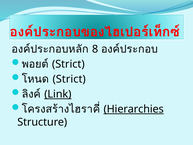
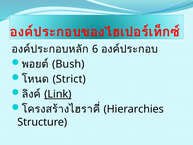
8: 8 -> 6 (95, 49)
Strict: Strict -> Bush (68, 64)
Hierarchies underline: present -> none (134, 109)
